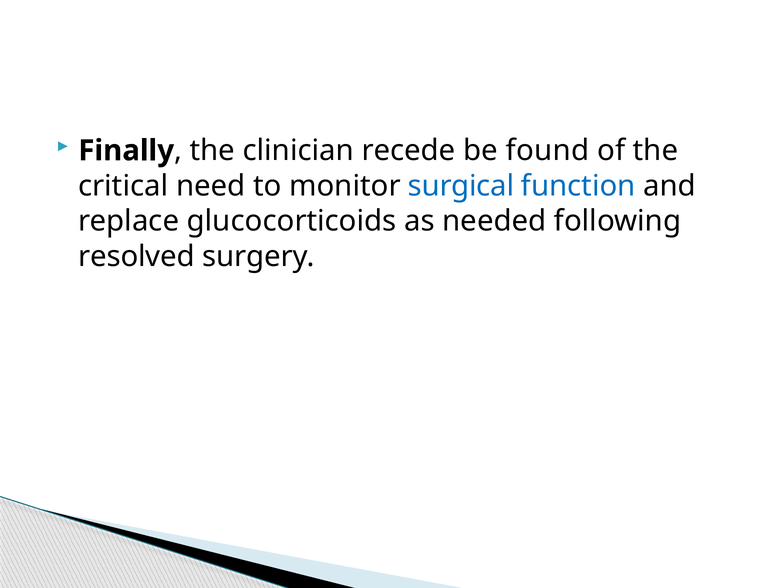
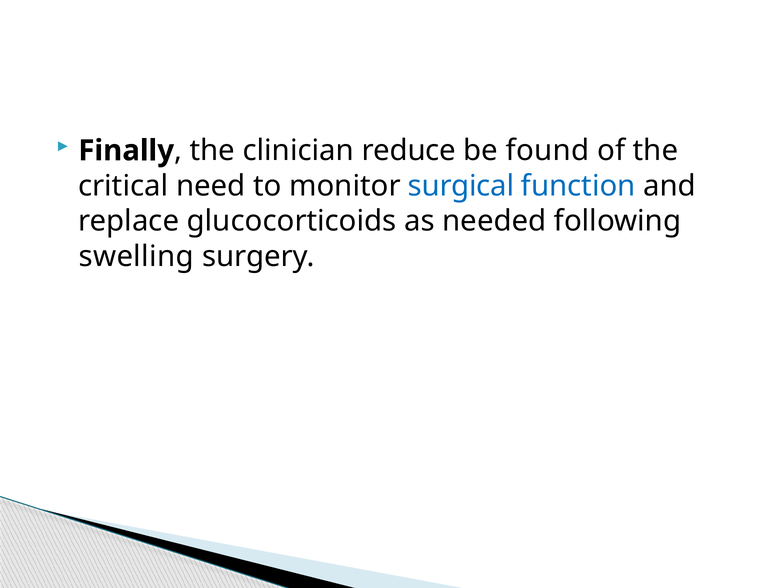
recede: recede -> reduce (409, 151)
resolved: resolved -> swelling (136, 257)
